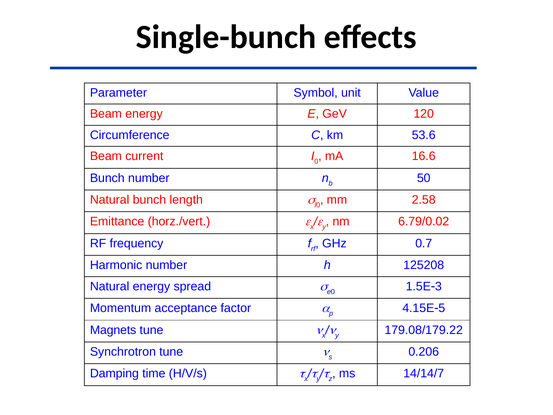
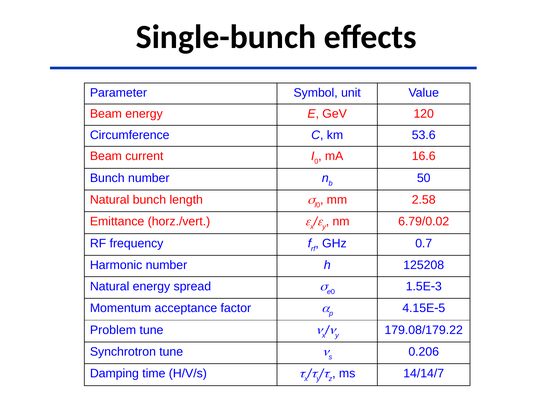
Magnets: Magnets -> Problem (113, 330)
